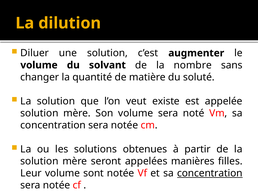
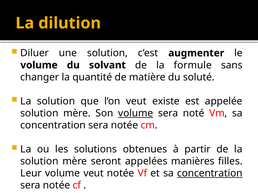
nombre: nombre -> formule (193, 65)
volume underline: none -> present (136, 113)
volume sont: sont -> veut (94, 174)
